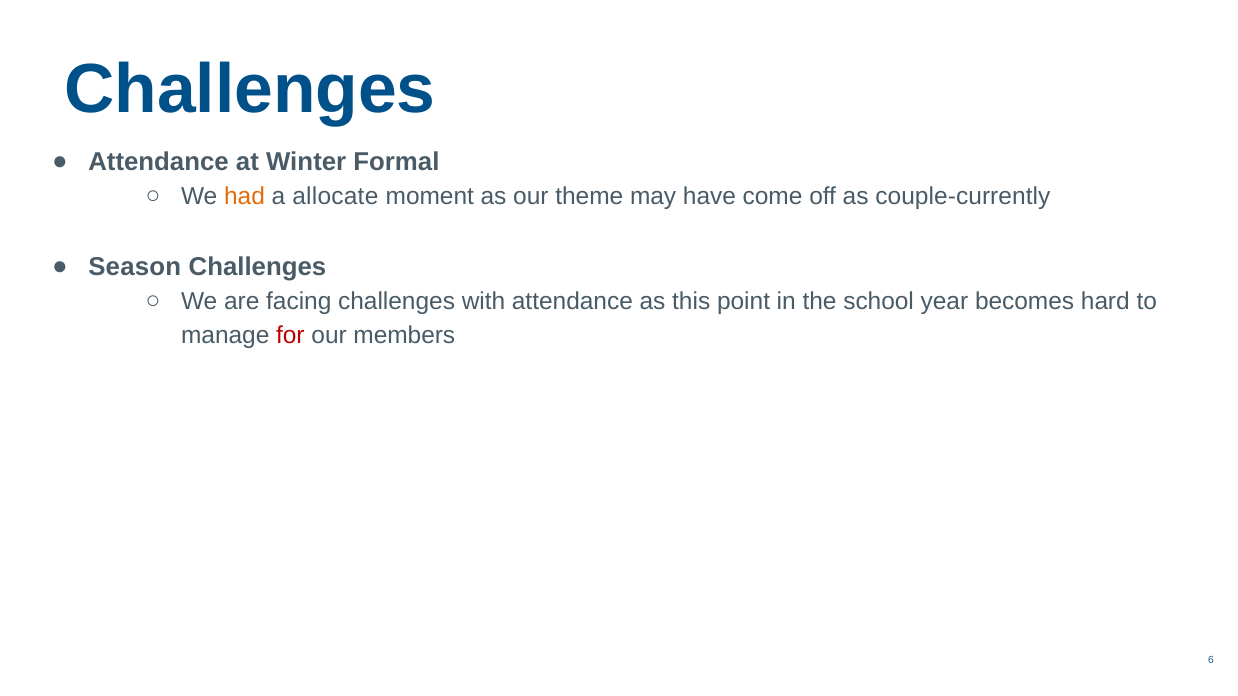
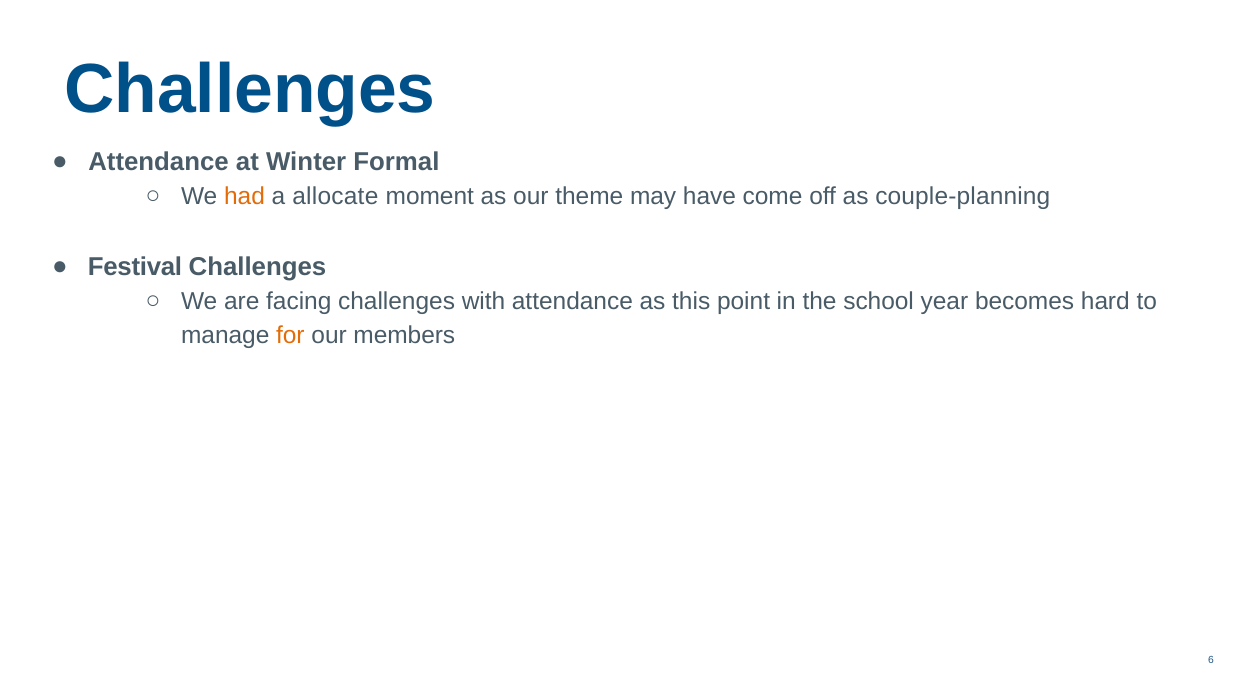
couple-currently: couple-currently -> couple-planning (963, 197)
Season: Season -> Festival (135, 267)
for colour: red -> orange (290, 335)
